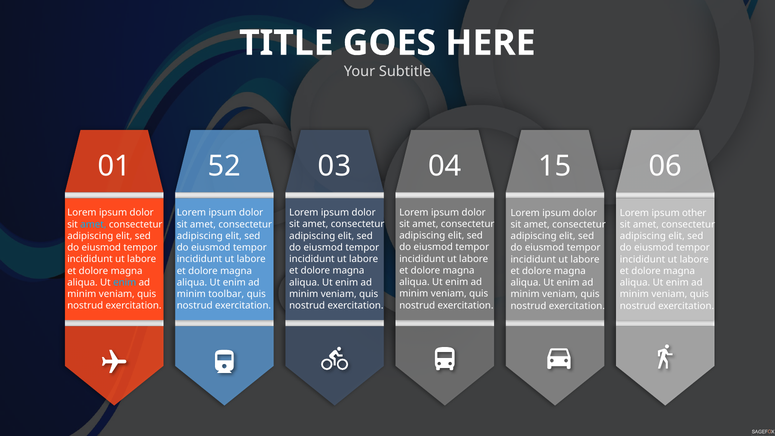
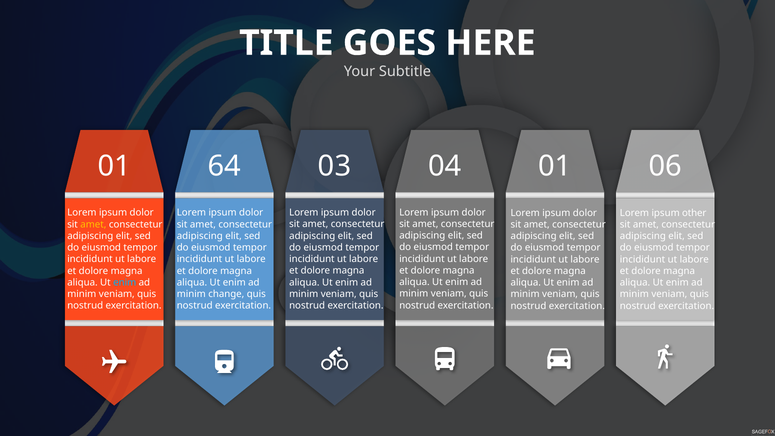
52: 52 -> 64 (224, 166)
04 15: 15 -> 01 (555, 166)
amet colour: light blue -> yellow (93, 224)
toolbar: toolbar -> change (226, 294)
